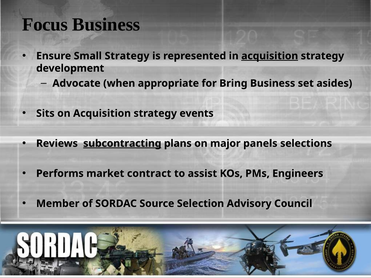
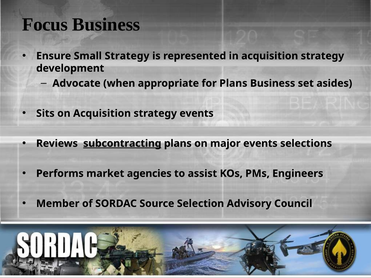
acquisition underline: present -> none (270, 56)
for Bring: Bring -> Plans (233, 83)
major panels: panels -> events (260, 144)
contract: contract -> agencies (149, 174)
